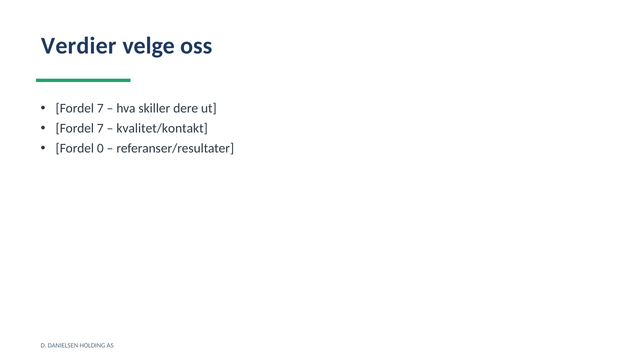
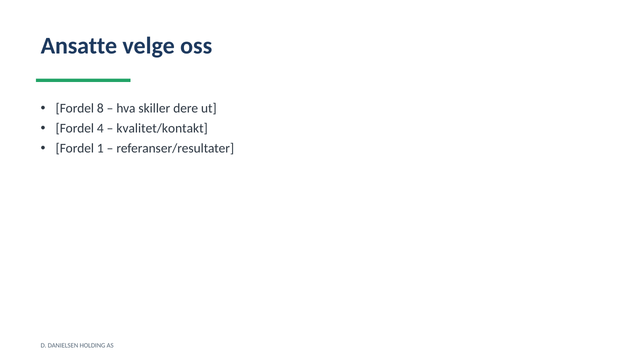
Verdier: Verdier -> Ansatte (79, 46)
7: 7 -> 8 (100, 108)
7: 7 -> 4 (100, 128)
0: 0 -> 1 (100, 148)
